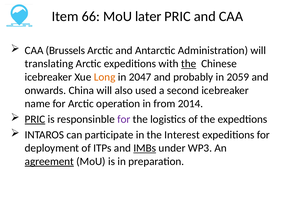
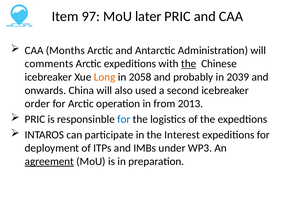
66: 66 -> 97 (91, 16)
Brussels: Brussels -> Months (65, 50)
translating: translating -> comments (49, 64)
2047: 2047 -> 2058 (140, 77)
2059: 2059 -> 2039 (238, 77)
name: name -> order (37, 104)
2014: 2014 -> 2013 (191, 104)
PRIC underline: present -> none (35, 119)
for colour: purple -> blue (124, 119)
IMBs underline: present -> none (145, 148)
